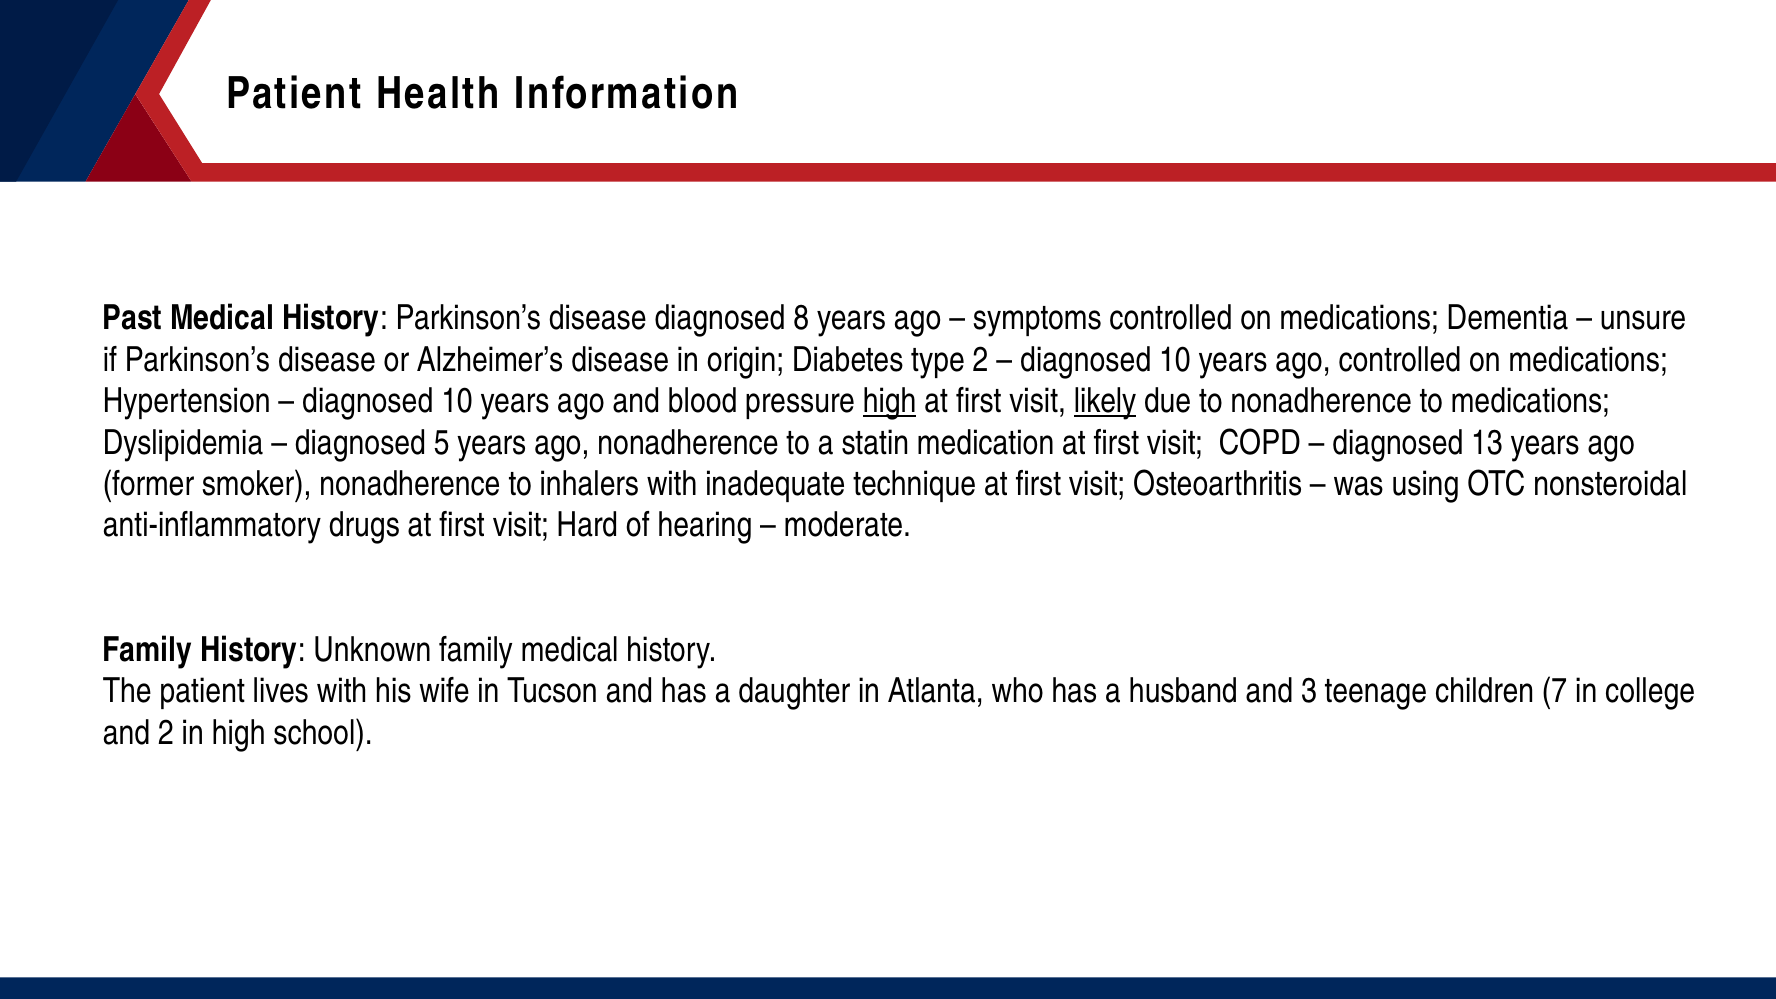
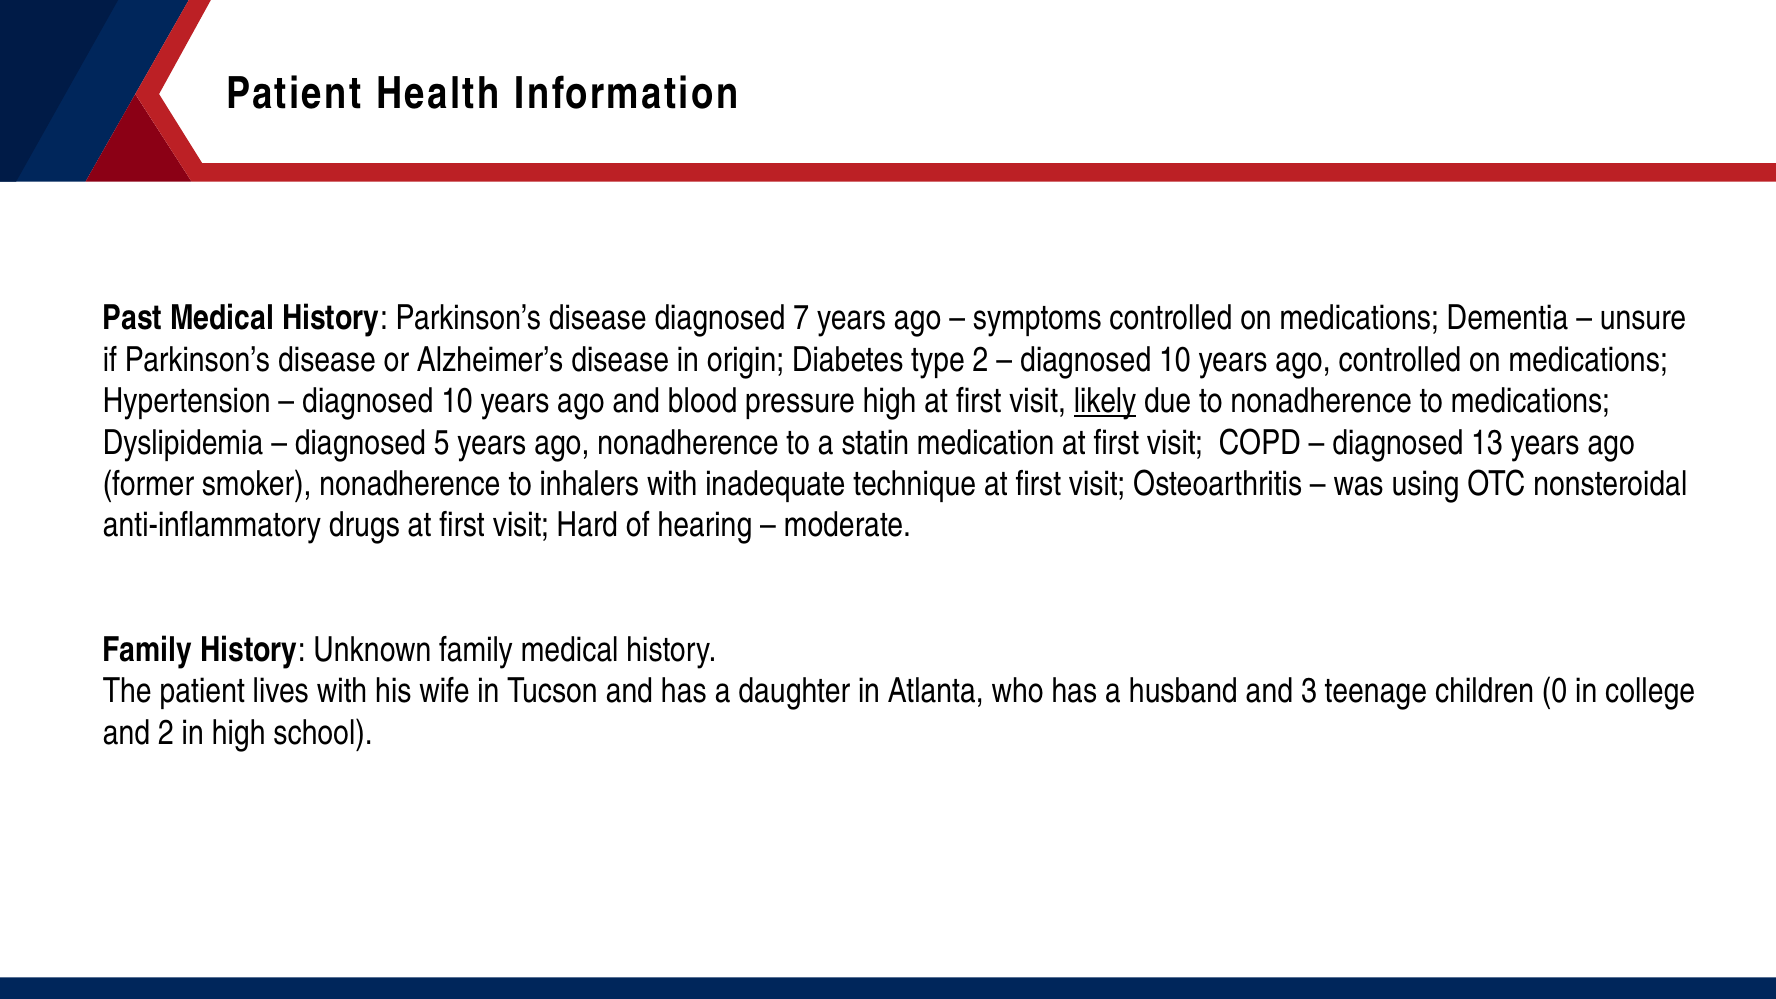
8: 8 -> 7 (801, 318)
high underline: present -> none (890, 401)
7: 7 -> 0 (1555, 691)
